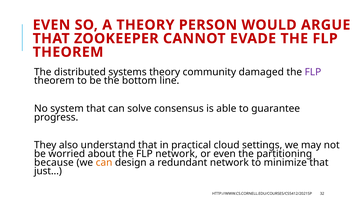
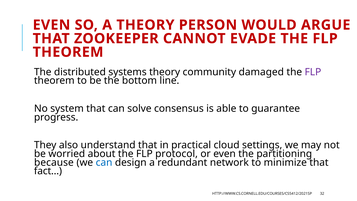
FLP network: network -> protocol (177, 154)
can colour: orange -> blue (104, 162)
just…: just… -> fact… (48, 171)
